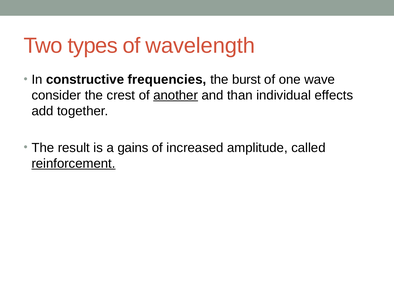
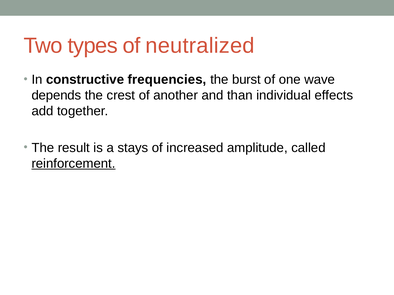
wavelength: wavelength -> neutralized (200, 46)
consider: consider -> depends (56, 95)
another underline: present -> none (176, 95)
gains: gains -> stays (133, 148)
